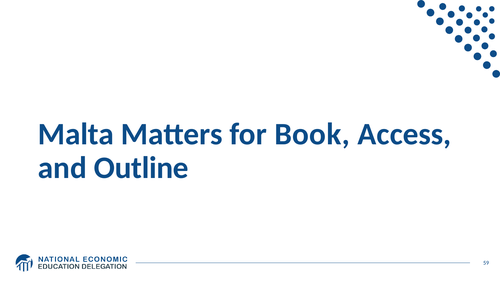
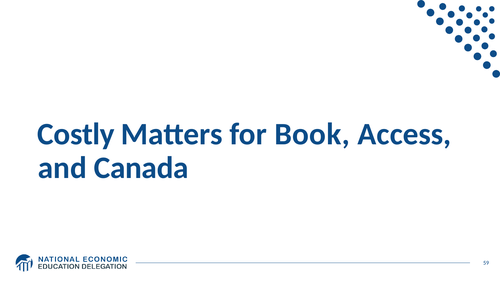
Malta: Malta -> Costly (76, 134)
Outline: Outline -> Canada (141, 168)
